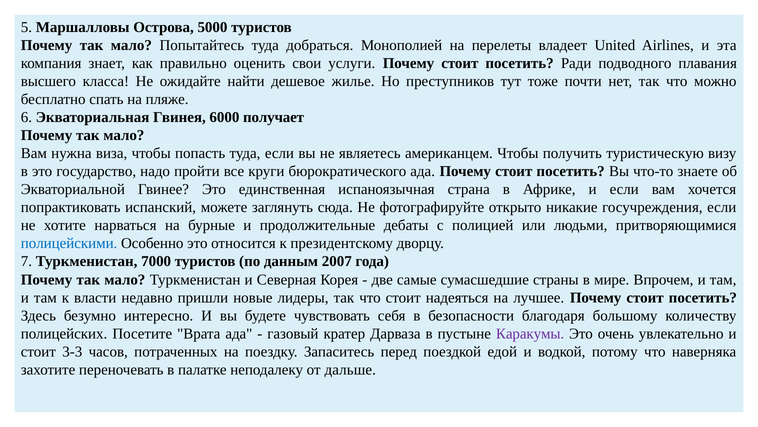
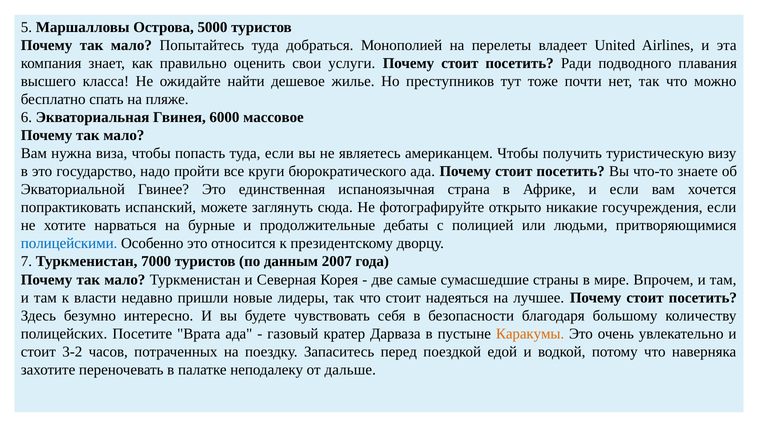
получает: получает -> массовое (273, 117)
Каракумы colour: purple -> orange (530, 333)
3-3: 3-3 -> 3-2 (72, 351)
